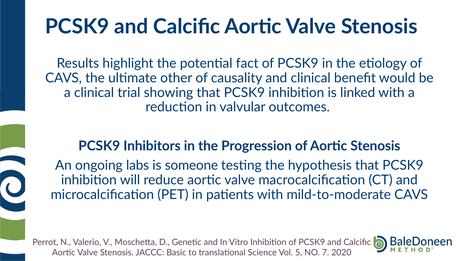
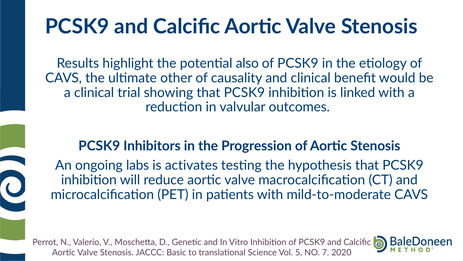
fact: fact -> also (247, 63)
someone: someone -> activates (191, 165)
